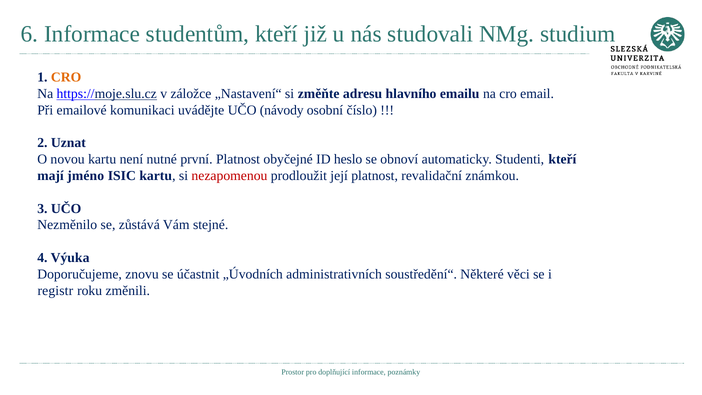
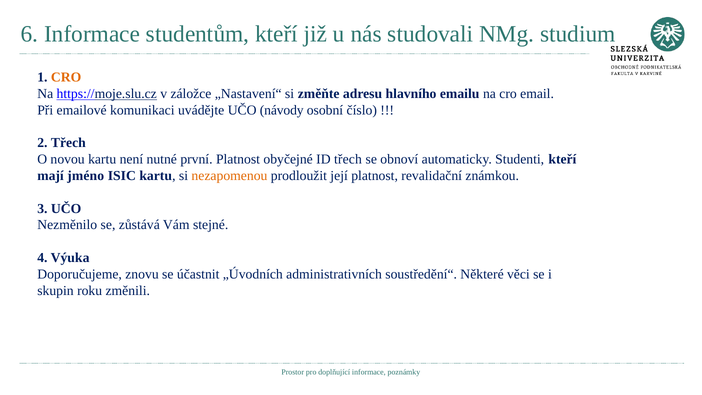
2 Uznat: Uznat -> Třech (68, 143)
ID heslo: heslo -> třech (348, 159)
nezapomenou colour: red -> orange (229, 176)
registr: registr -> skupin (55, 290)
